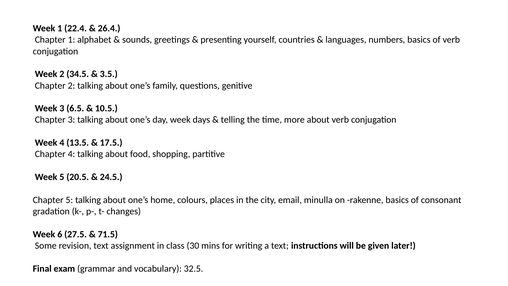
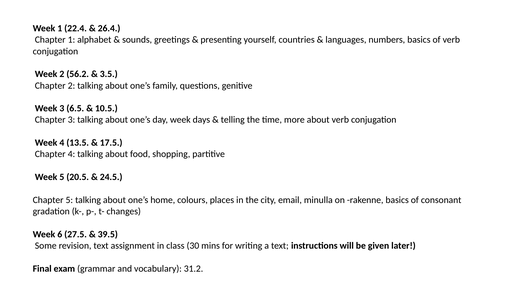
34.5: 34.5 -> 56.2 (78, 74)
71.5: 71.5 -> 39.5 (108, 234)
32.5: 32.5 -> 31.2 (194, 268)
